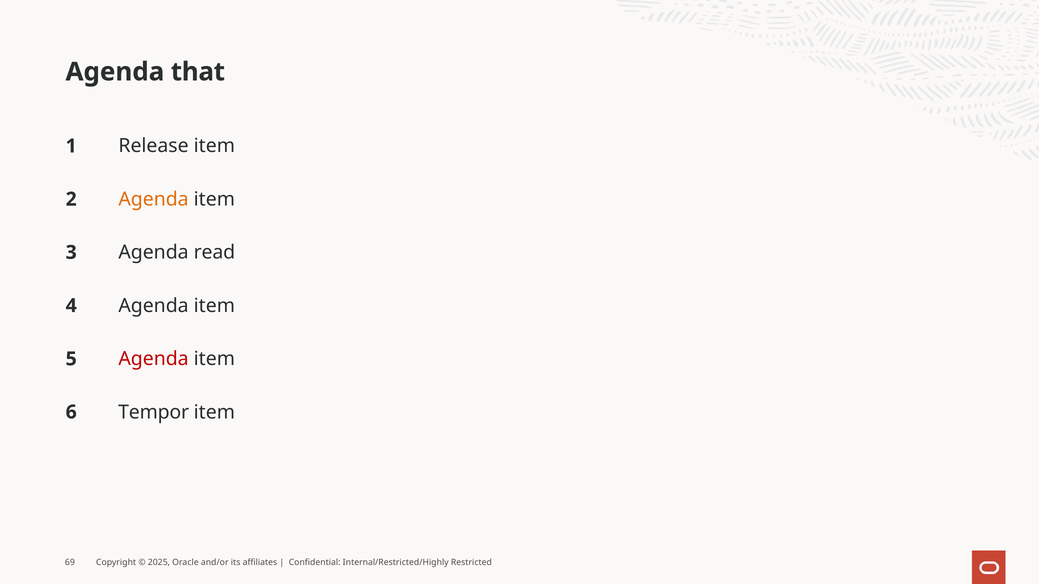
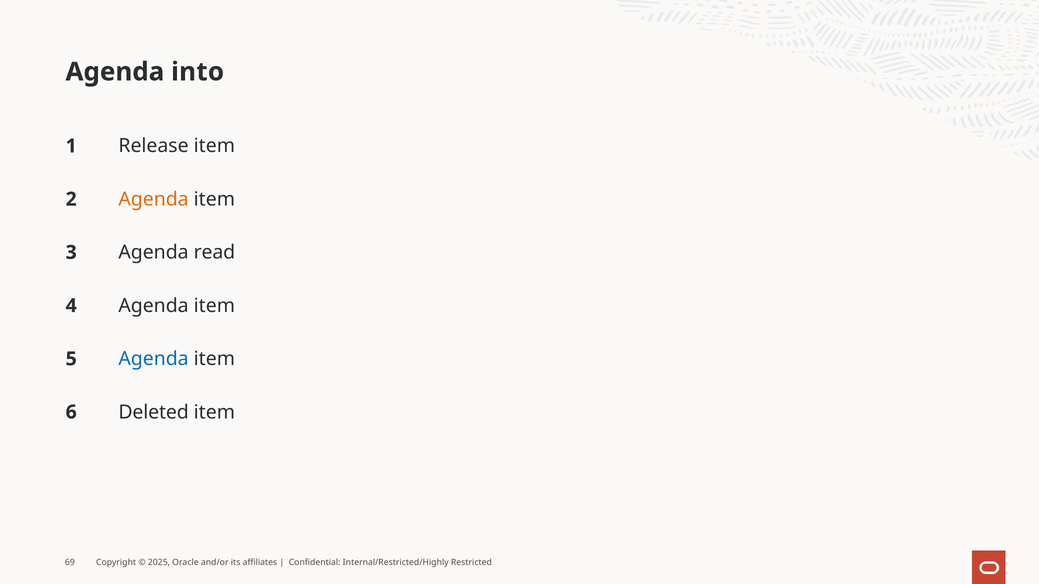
that: that -> into (198, 72)
Agenda colour: red -> blue (154, 359)
Tempor: Tempor -> Deleted (154, 412)
